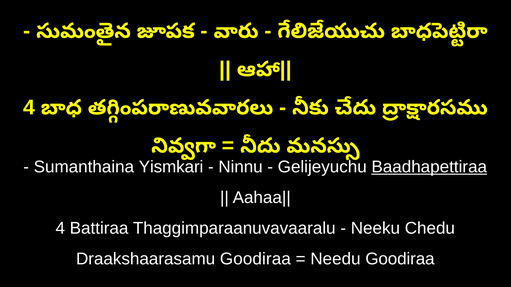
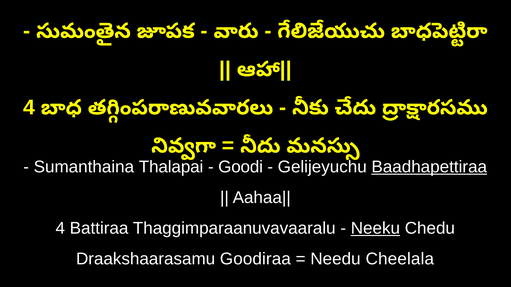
Yismkari: Yismkari -> Thalapai (171, 167)
Ninnu: Ninnu -> Goodi (241, 167)
Neeku underline: none -> present (375, 229)
Needu Goodiraa: Goodiraa -> Cheelala (400, 259)
